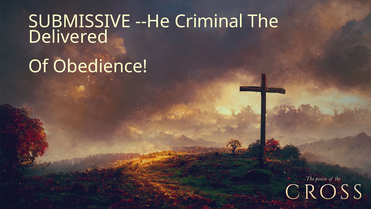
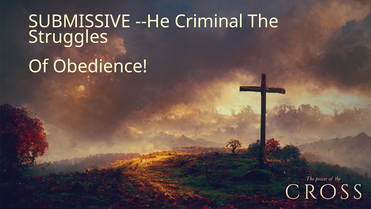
Delivered: Delivered -> Struggles (68, 37)
